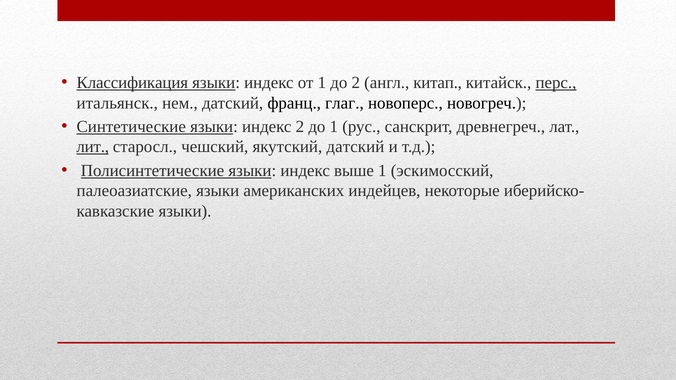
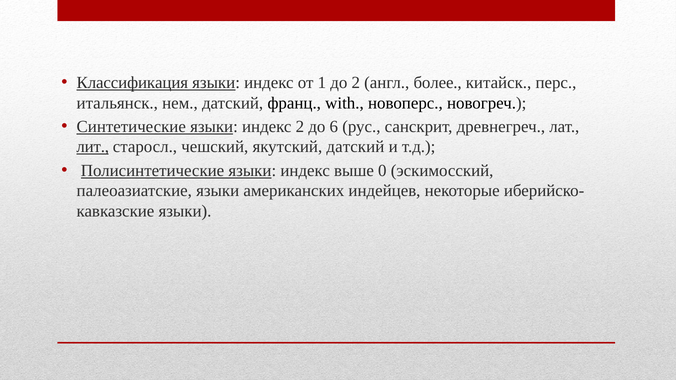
китап: китап -> более (438, 83)
перс underline: present -> none (556, 83)
глаг: глаг -> with (345, 103)
до 1: 1 -> 6 (334, 127)
выше 1: 1 -> 0 (382, 171)
